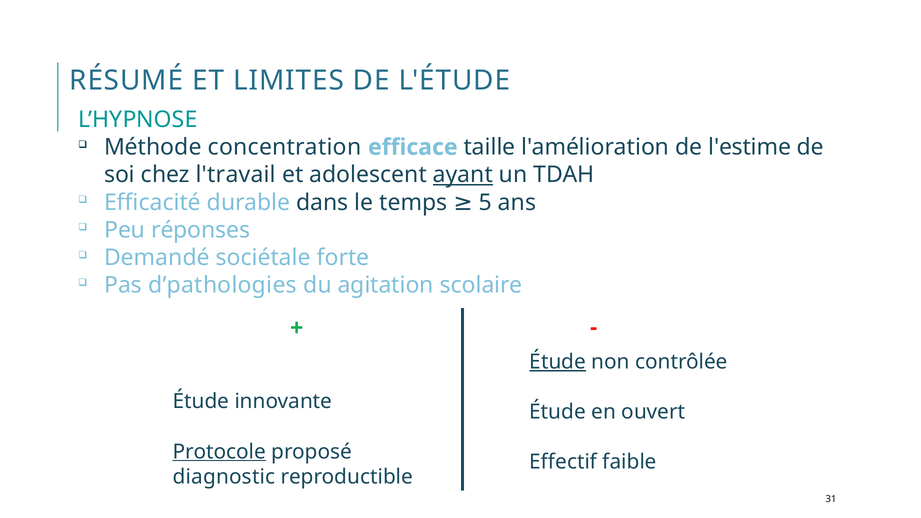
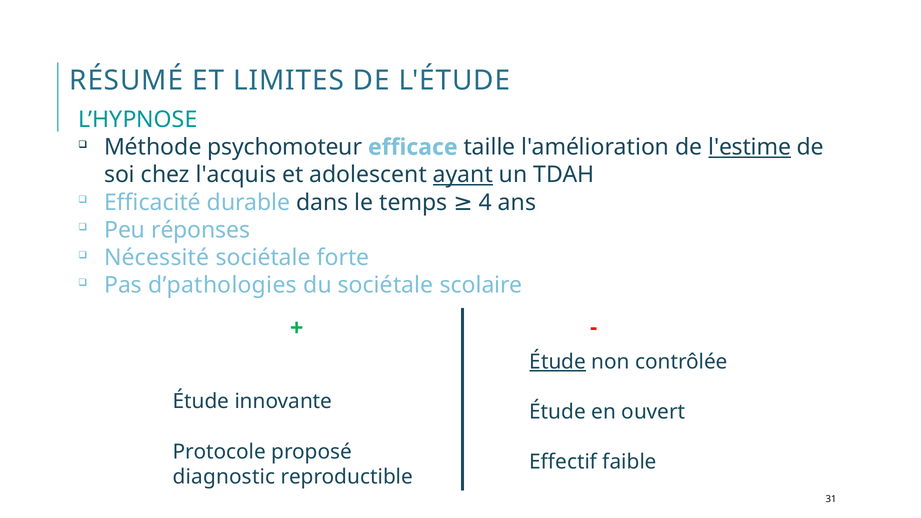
concentration: concentration -> psychomoteur (285, 147)
l'estime underline: none -> present (750, 147)
l'travail: l'travail -> l'acquis (236, 175)
5: 5 -> 4 (485, 203)
Demandé: Demandé -> Nécessité (157, 258)
du agitation: agitation -> sociétale (386, 285)
Protocole underline: present -> none (219, 452)
